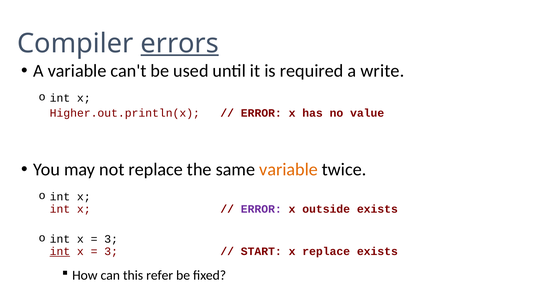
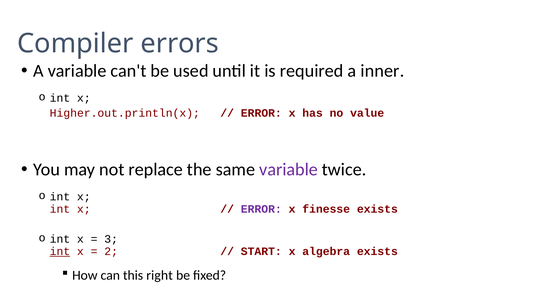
errors underline: present -> none (180, 44)
write: write -> inner (382, 71)
variable colour: orange -> purple (289, 170)
outside: outside -> finesse (326, 209)
3: 3 -> 2 (111, 252)
x replace: replace -> algebra (326, 252)
refer: refer -> right (160, 276)
